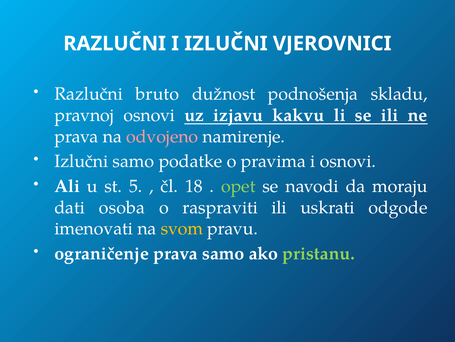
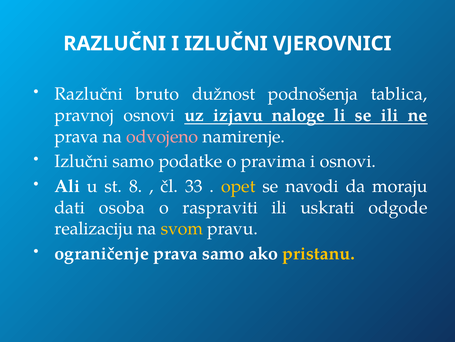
skladu: skladu -> tablica (399, 94)
kakvu: kakvu -> naloge (299, 115)
5: 5 -> 8 (136, 186)
18: 18 -> 33 (194, 186)
opet colour: light green -> yellow (238, 186)
imenovati: imenovati -> realizaciju (94, 228)
pristanu colour: light green -> yellow (319, 253)
